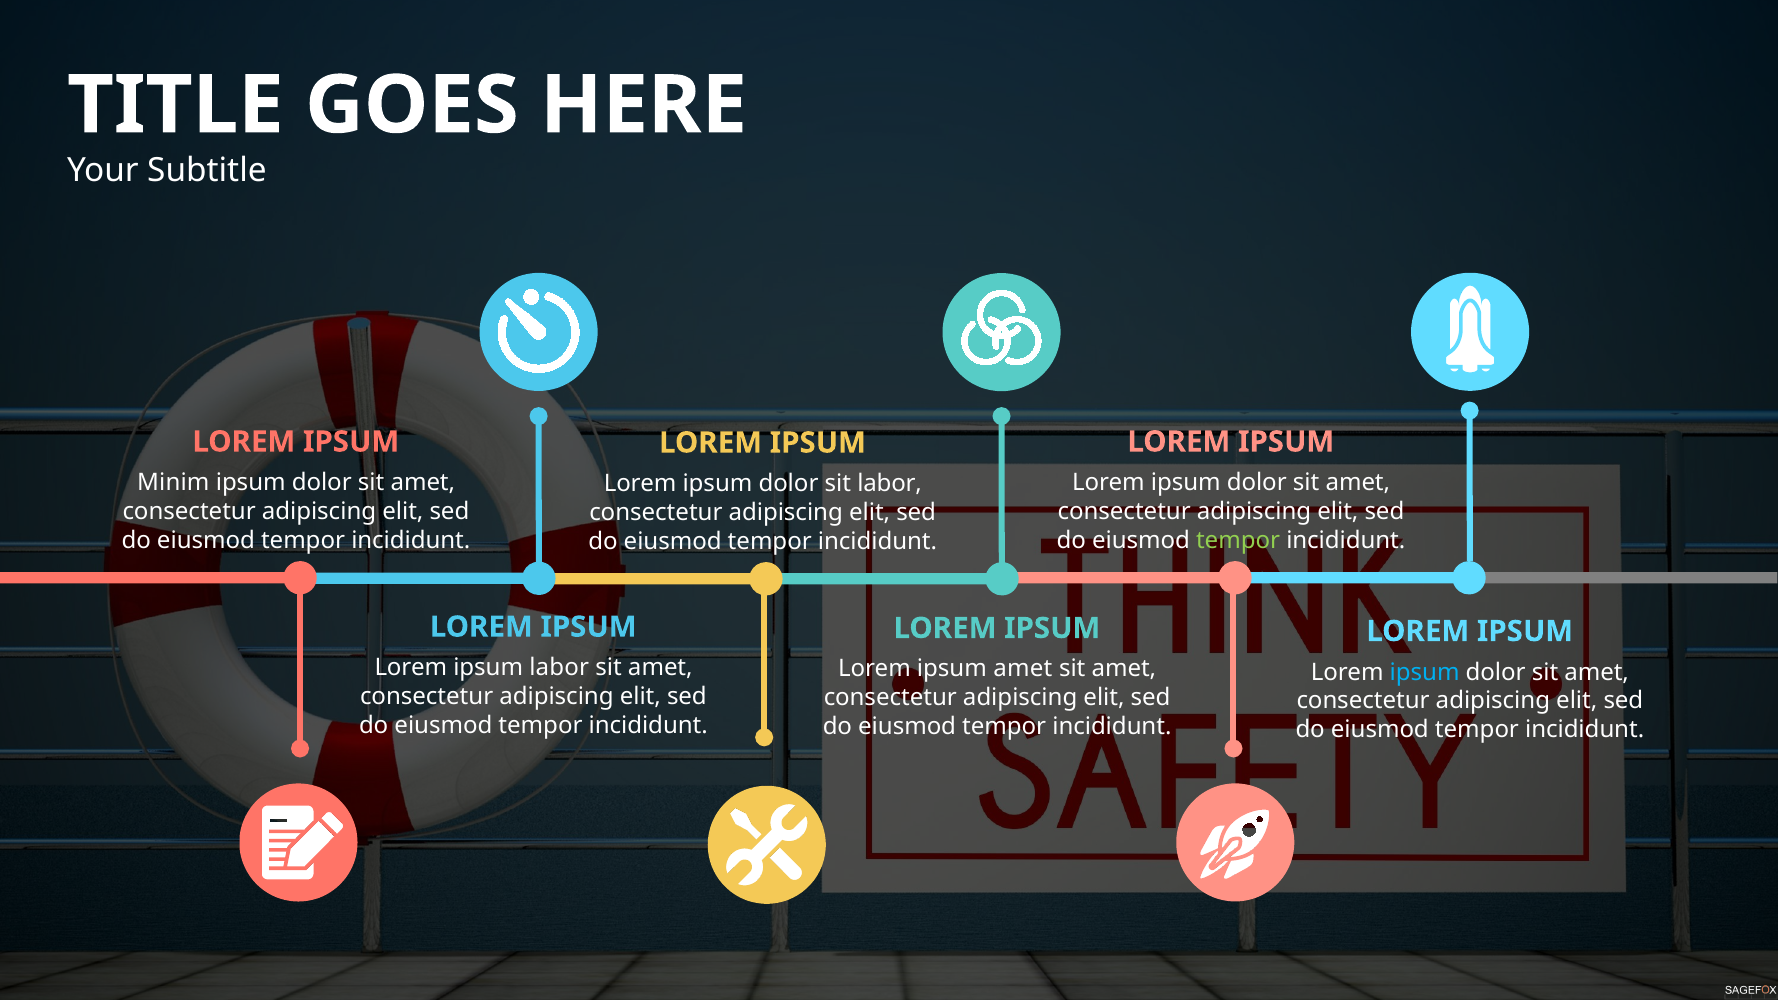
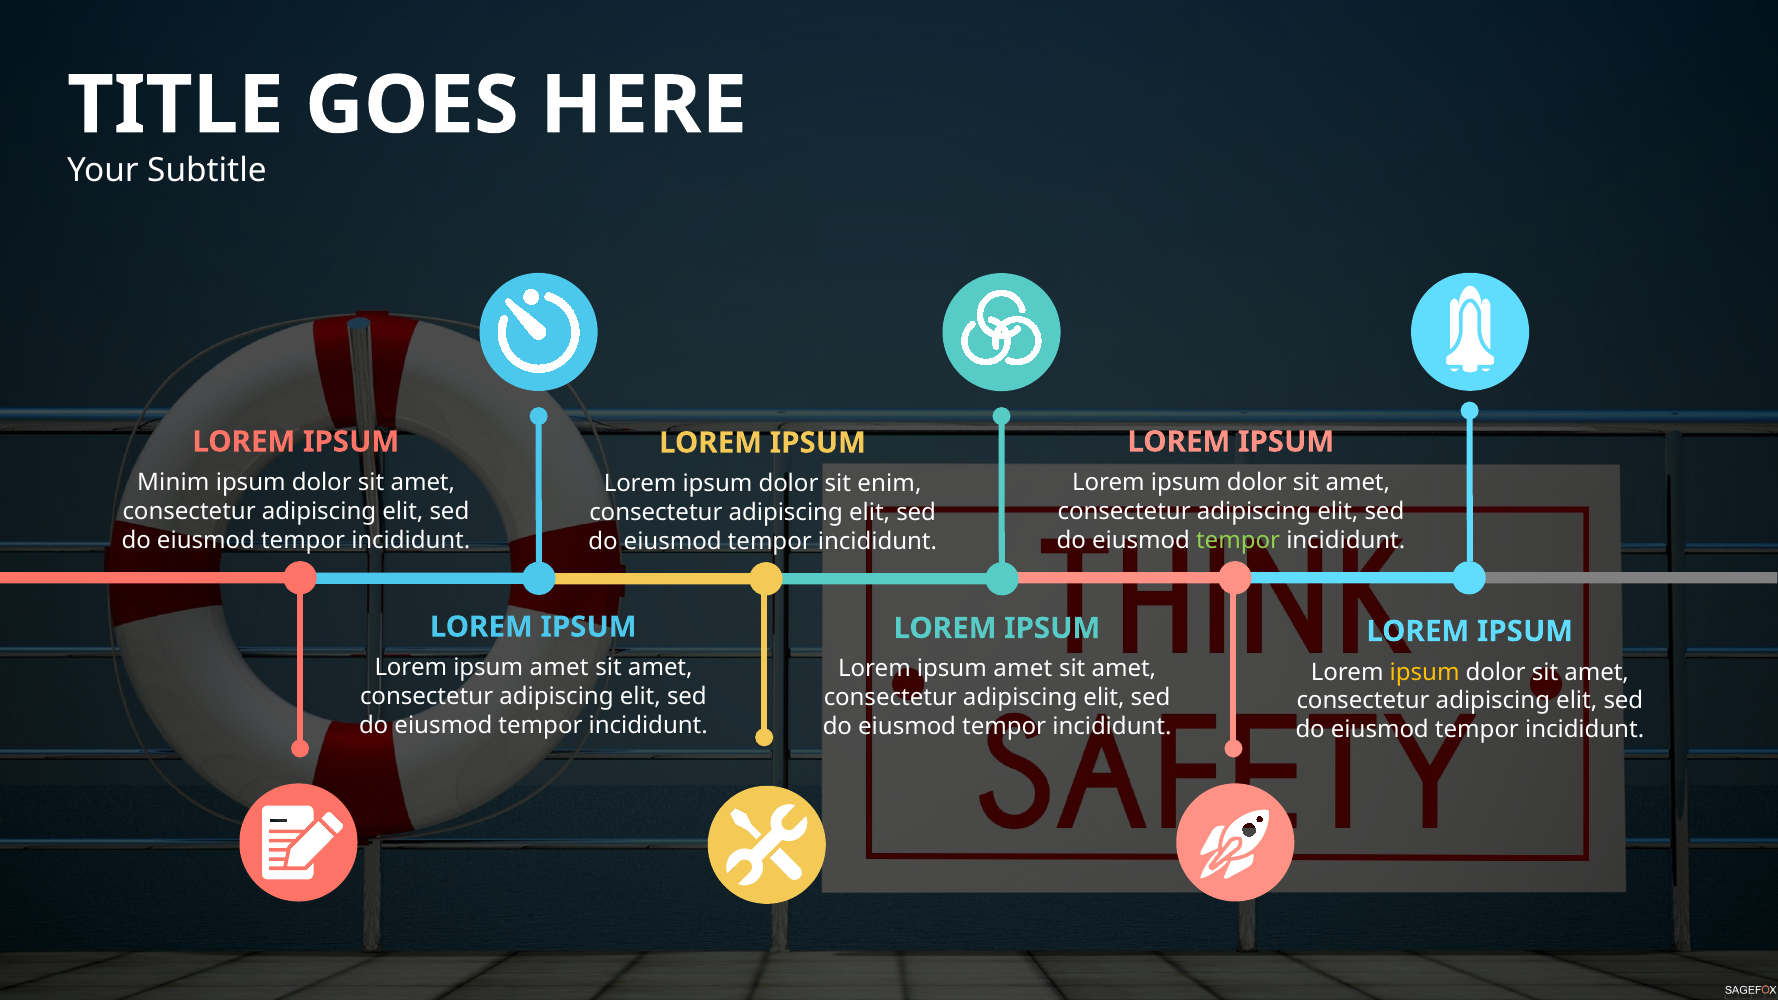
sit labor: labor -> enim (889, 484)
labor: labor -> amet (559, 668)
ipsum colour: light blue -> yellow (1425, 672)
